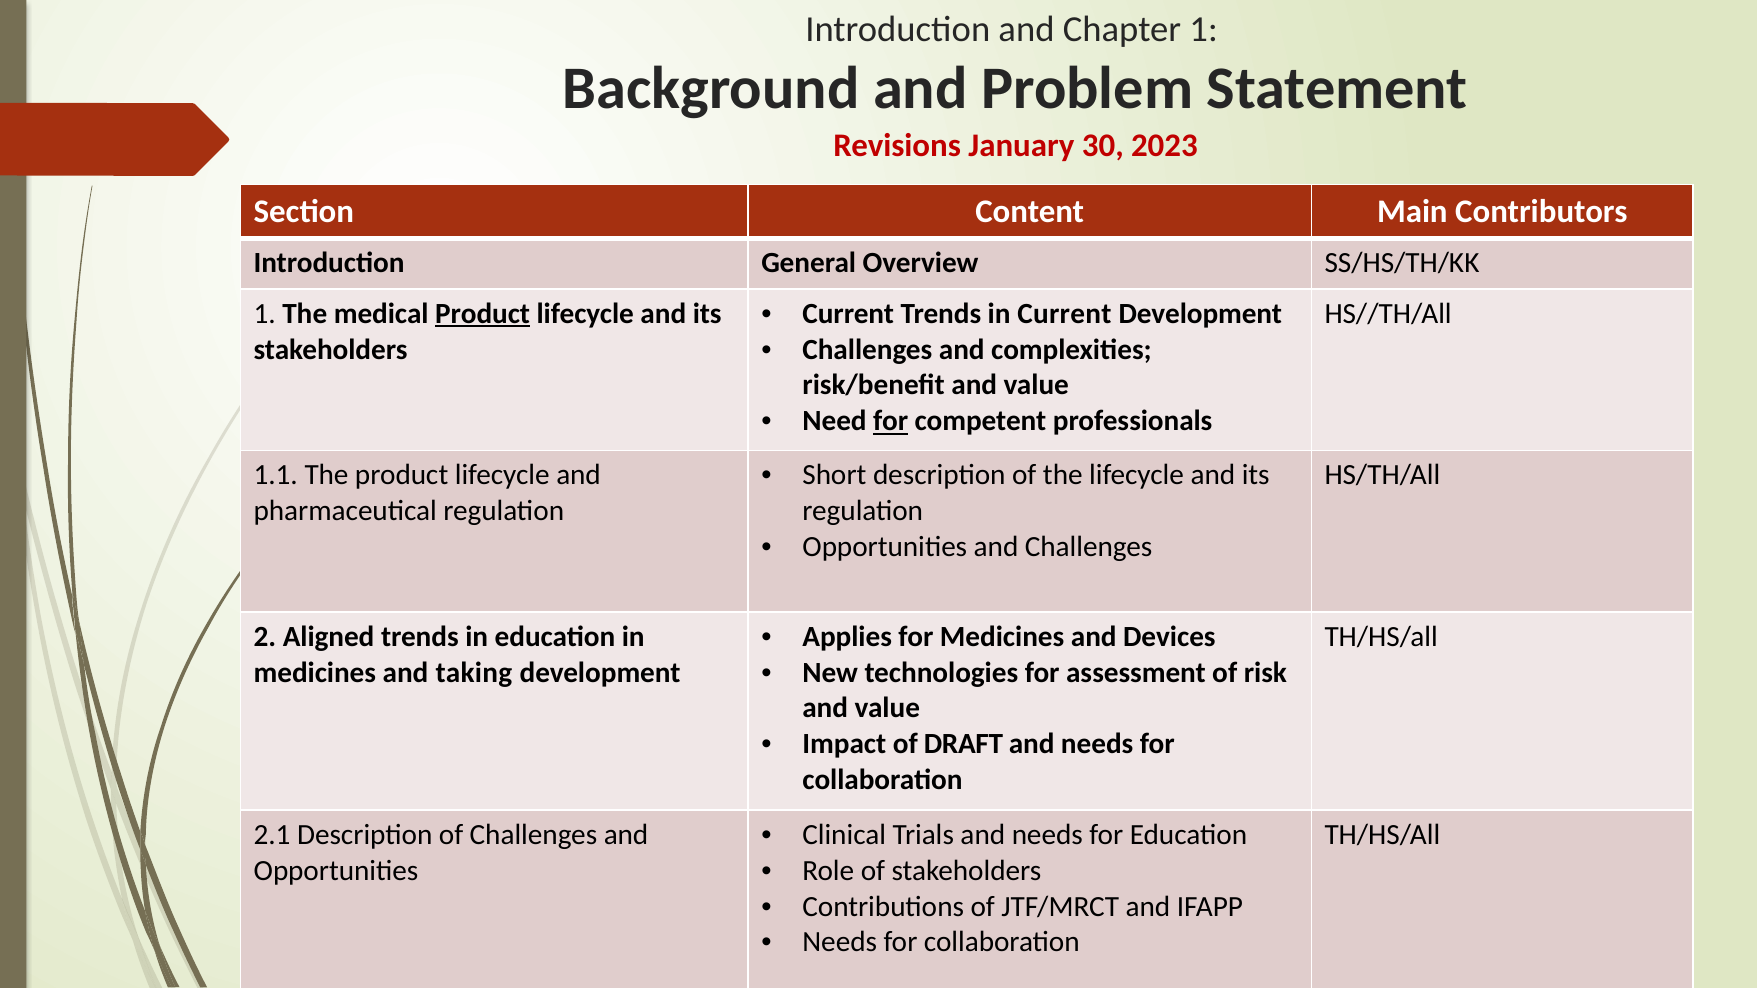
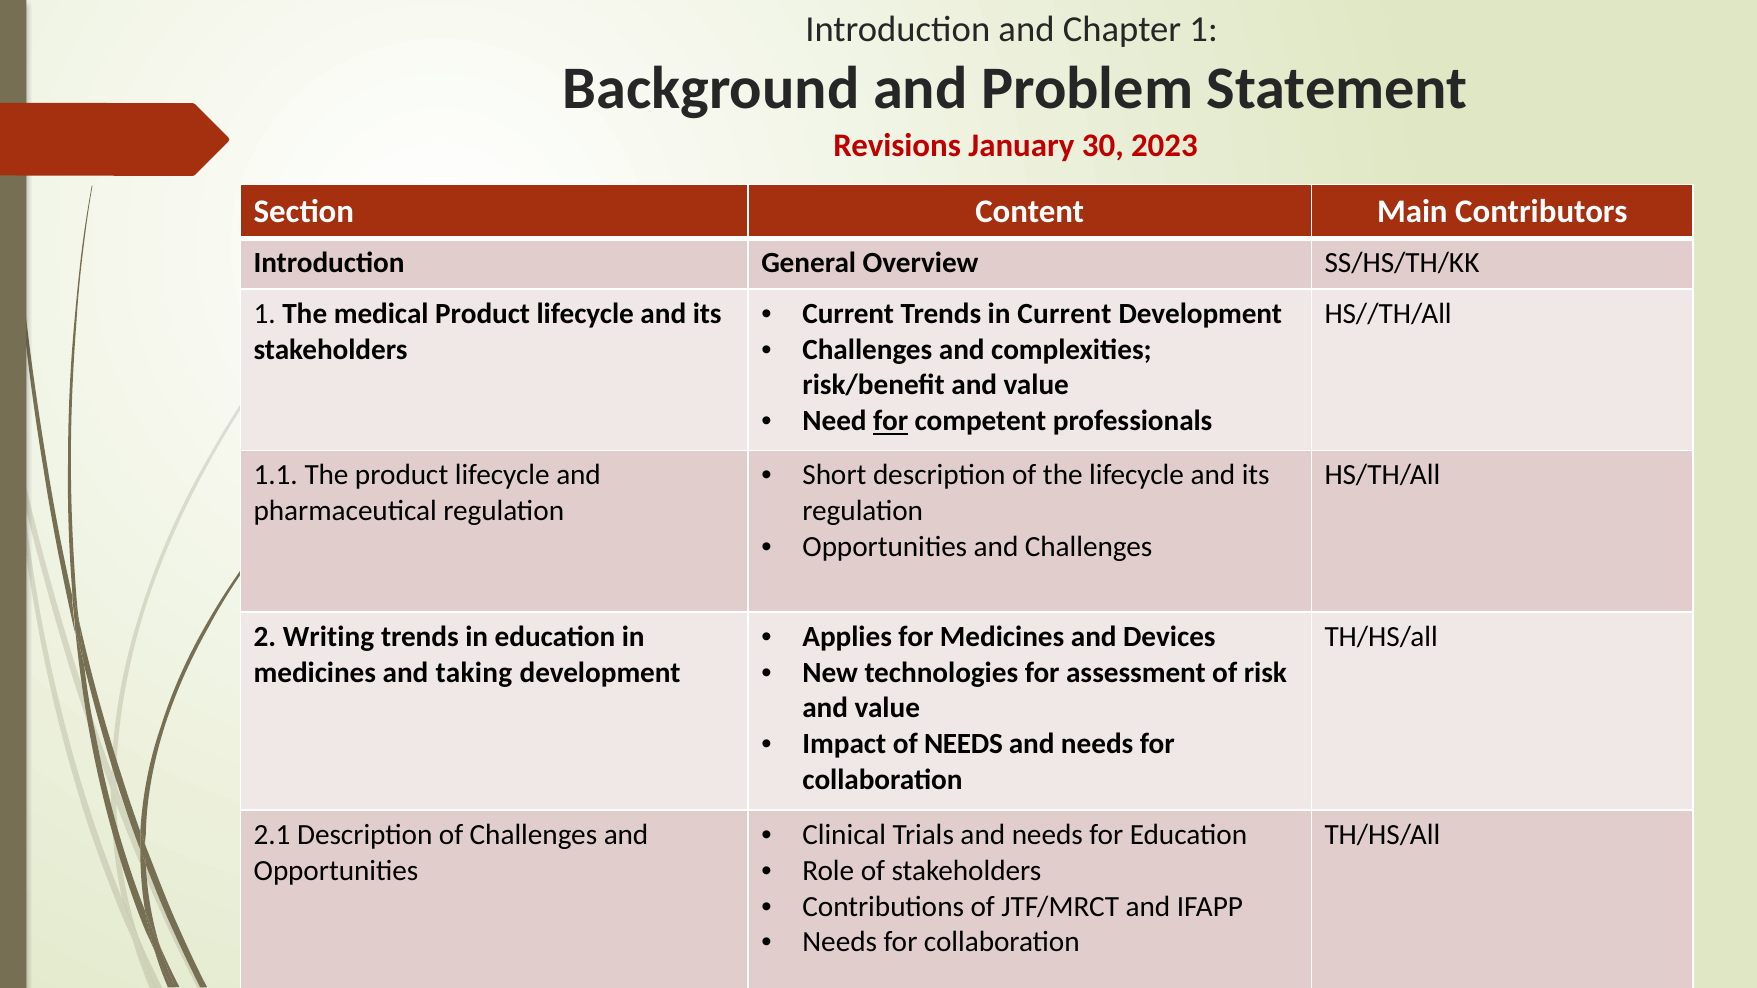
Product underline: present -> none (483, 314)
Aligned: Aligned -> Writing (329, 637)
of DRAFT: DRAFT -> NEEDS (963, 744)
